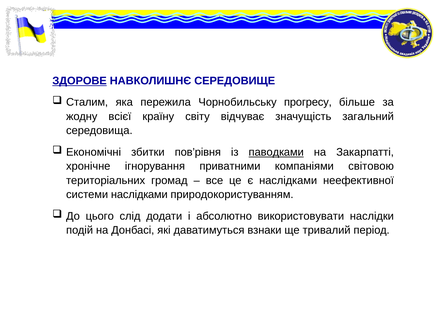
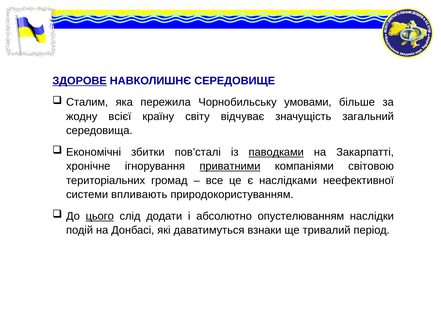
прогресу: прогресу -> умовами (308, 102)
пов’рівня: пов’рівня -> пов’сталі (198, 152)
приватними underline: none -> present (230, 166)
системи наслідками: наслідками -> впливають (139, 194)
цього underline: none -> present (100, 216)
використовувати: використовувати -> опустелюванням (301, 216)
